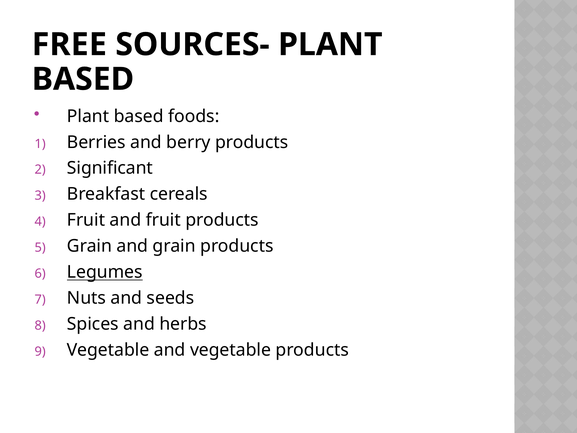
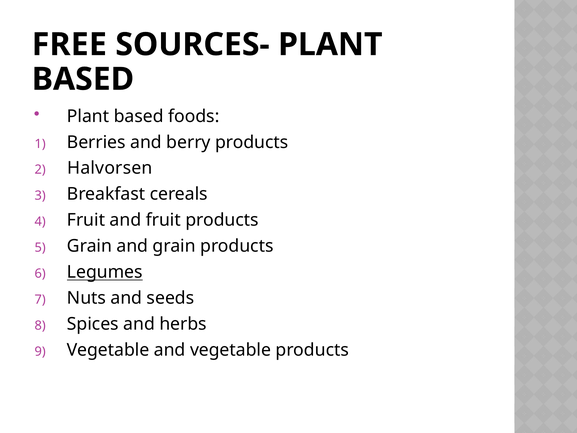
Significant: Significant -> Halvorsen (110, 168)
